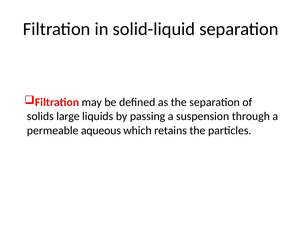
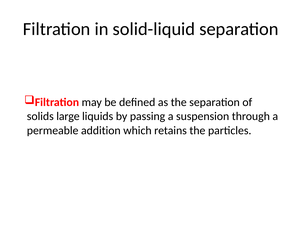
aqueous: aqueous -> addition (101, 131)
